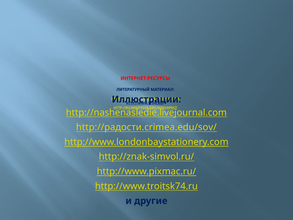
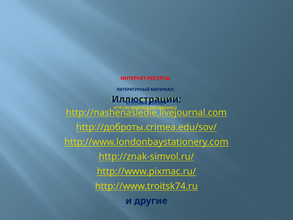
http://радости.crimea.edu/sov/: http://радости.crimea.edu/sov/ -> http://доброты.crimea.edu/sov/ (146, 127)
